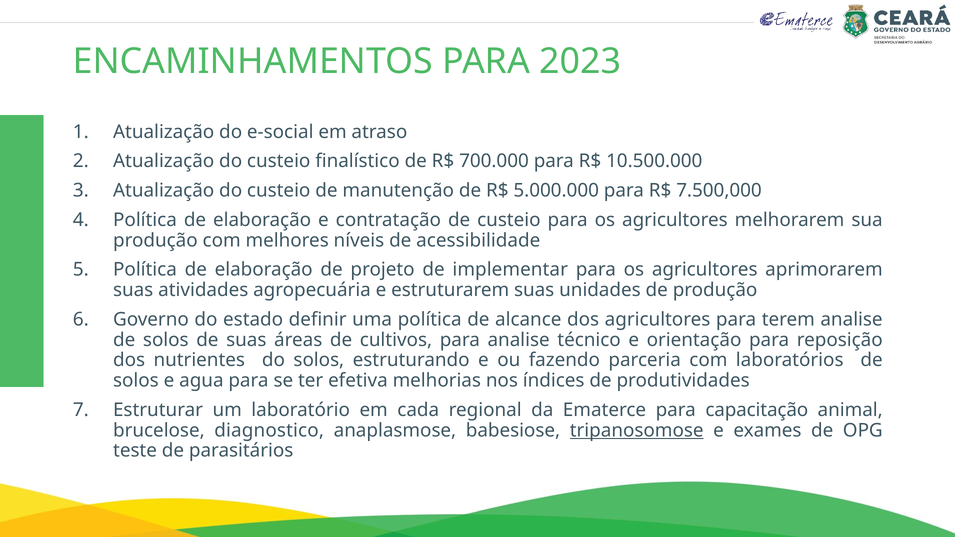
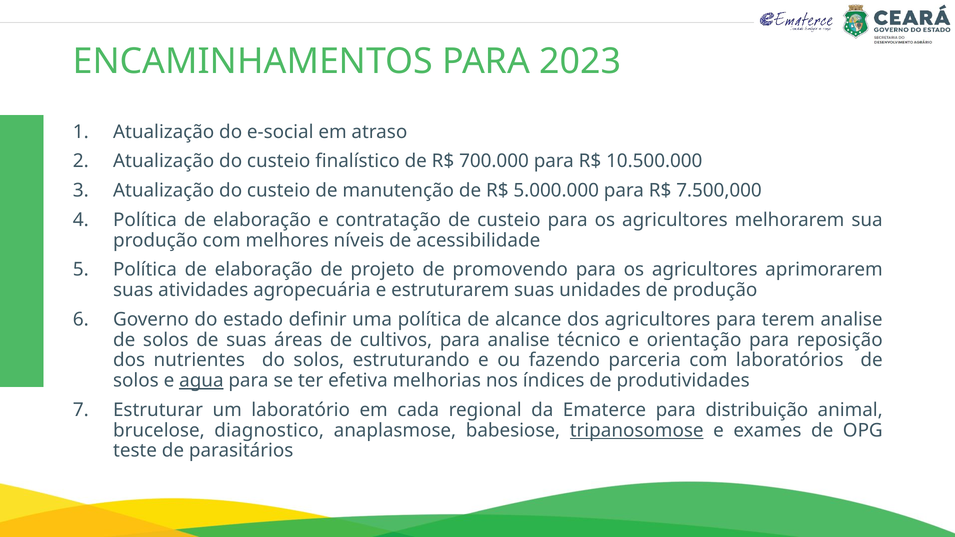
implementar: implementar -> promovendo (510, 270)
agua underline: none -> present (201, 381)
capacitação: capacitação -> distribuição (757, 410)
